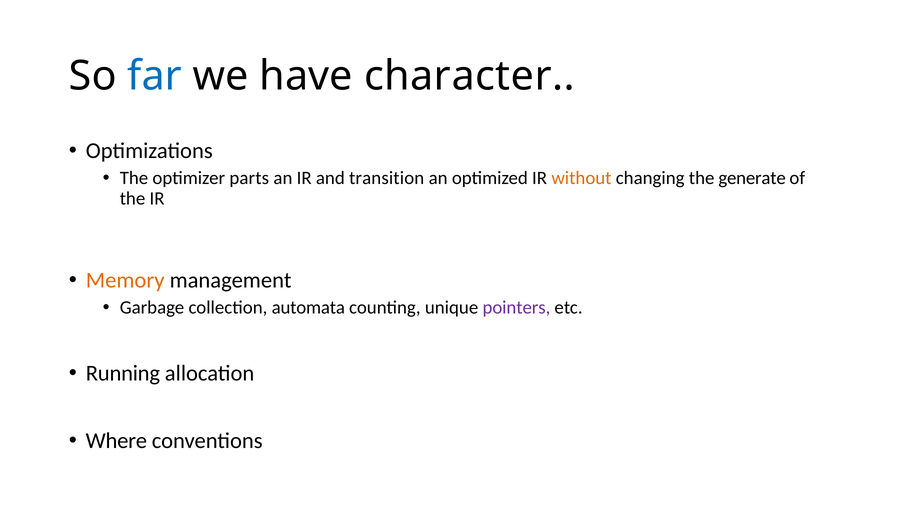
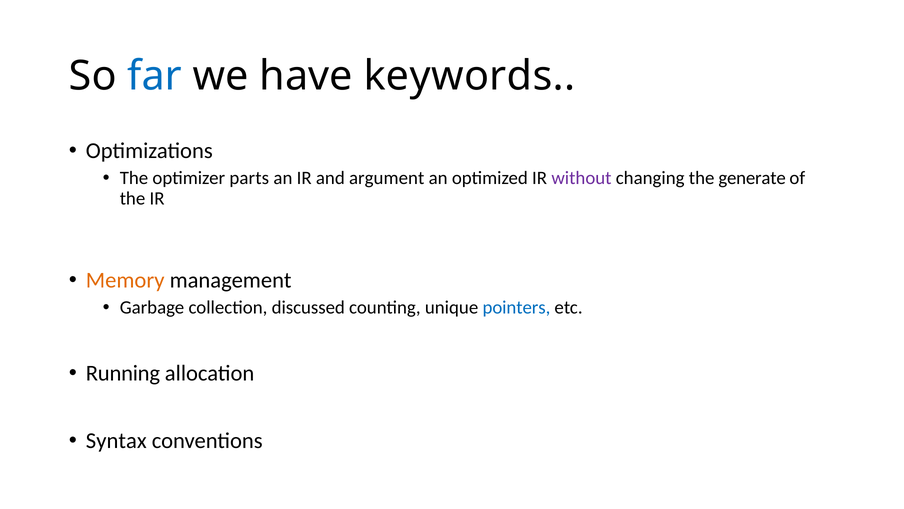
character: character -> keywords (469, 76)
transition: transition -> argument (387, 178)
without colour: orange -> purple (581, 178)
automata: automata -> discussed (308, 307)
pointers colour: purple -> blue (516, 307)
Where: Where -> Syntax (116, 440)
